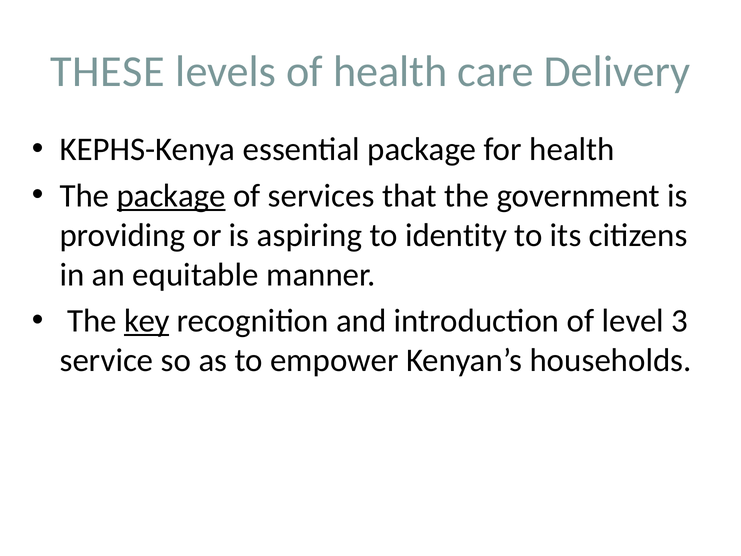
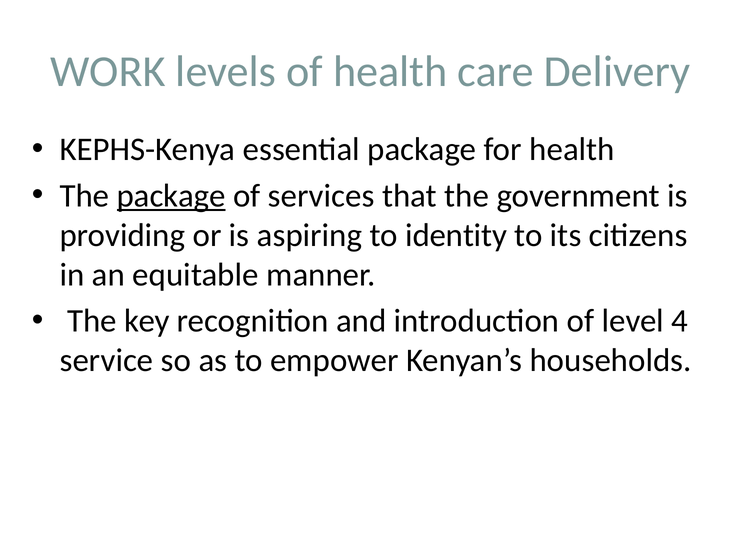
THESE: THESE -> WORK (108, 72)
key underline: present -> none (147, 321)
3: 3 -> 4 (680, 321)
